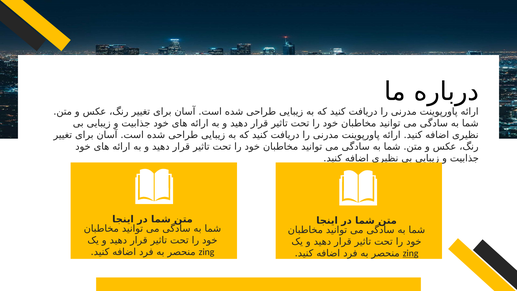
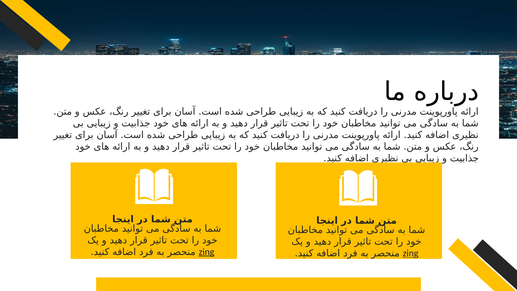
zing underline: none -> present (207, 252)
